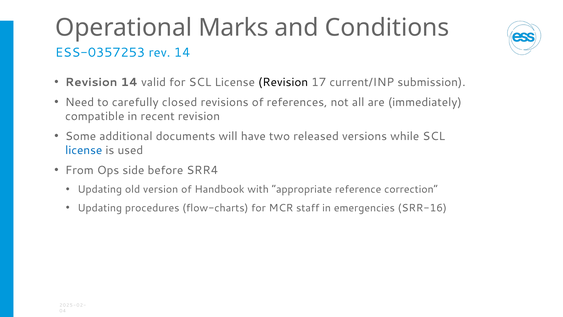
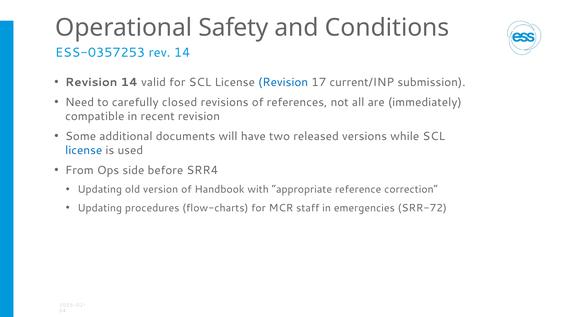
Marks: Marks -> Safety (233, 28)
Revision colour: black -> blue (283, 82)
SRR-16: SRR-16 -> SRR-72 (422, 208)
